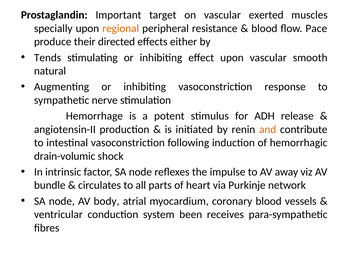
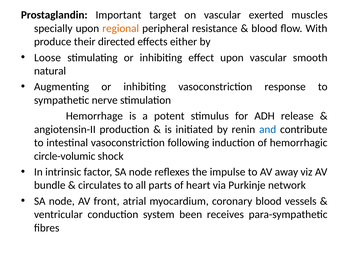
Pace: Pace -> With (316, 28)
Tends: Tends -> Loose (48, 58)
and colour: orange -> blue (268, 129)
drain-volumic: drain-volumic -> circle-volumic (65, 156)
body: body -> front (107, 201)
